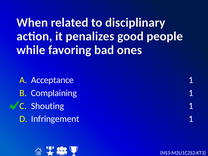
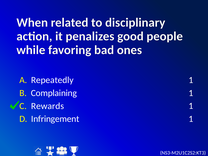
Acceptance: Acceptance -> Repeatedly (52, 80)
Shouting: Shouting -> Rewards (48, 106)
